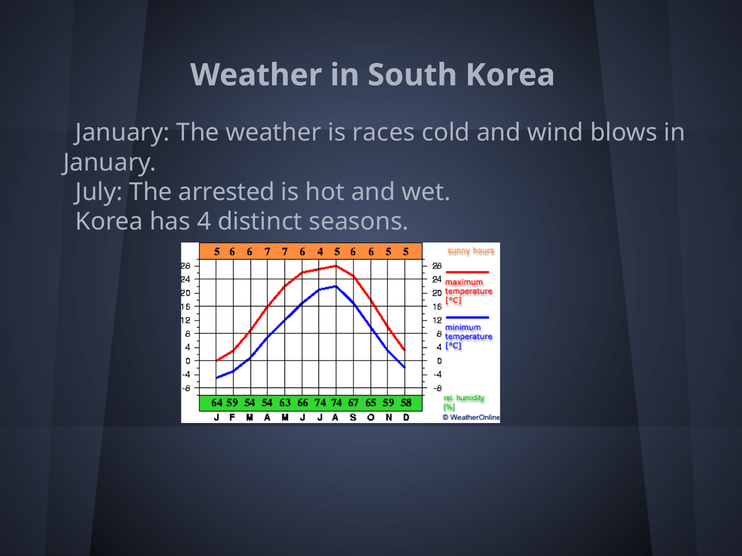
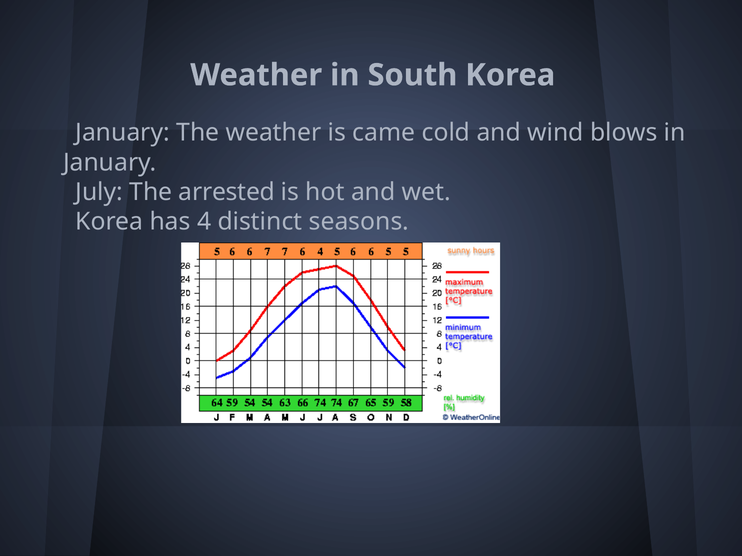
races: races -> came (384, 133)
